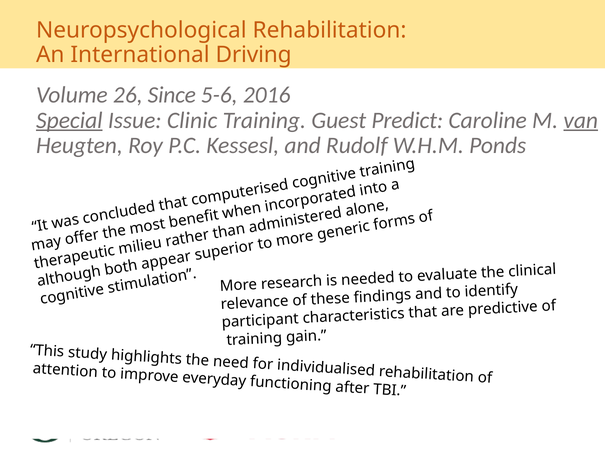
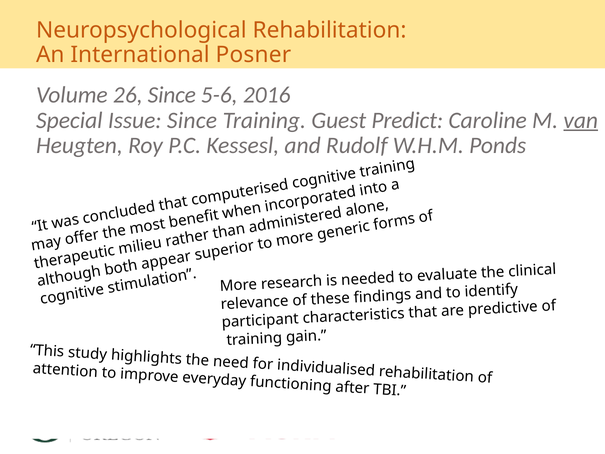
Driving: Driving -> Posner (253, 55)
Special underline: present -> none (69, 120)
Issue Clinic: Clinic -> Since (192, 120)
